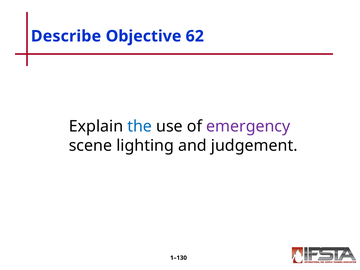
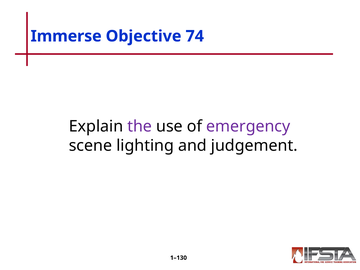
Describe: Describe -> Immerse (66, 36)
62: 62 -> 74 (195, 36)
the colour: blue -> purple (140, 126)
